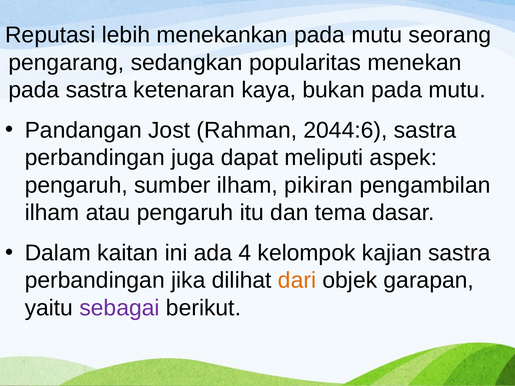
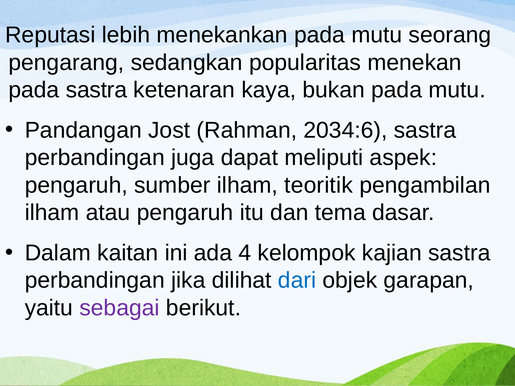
2044:6: 2044:6 -> 2034:6 (345, 130)
pikiran: pikiran -> teoritik (319, 185)
dari colour: orange -> blue (297, 281)
